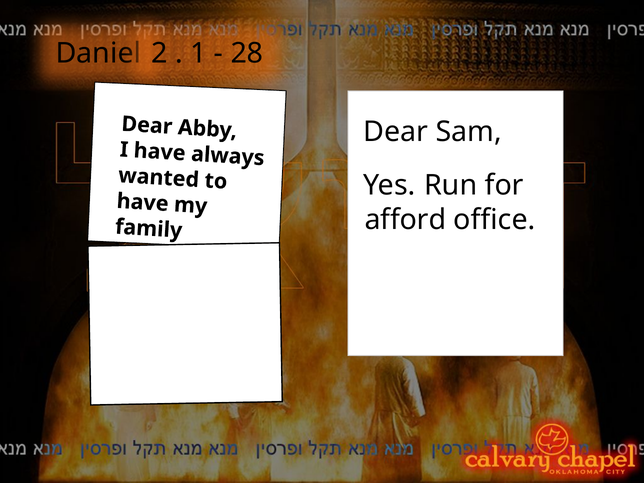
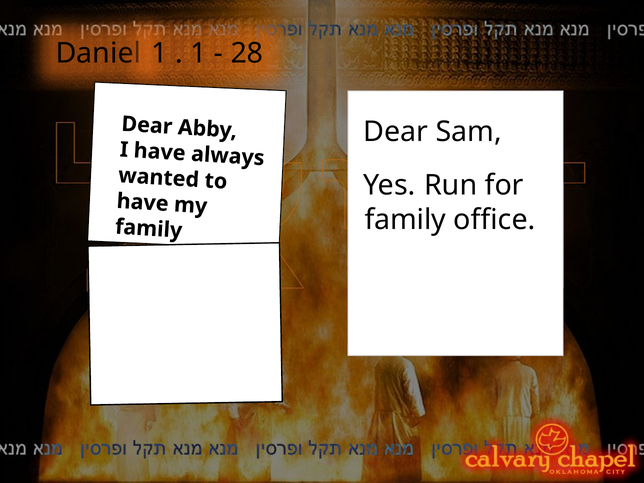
2: 2 -> 1 (159, 54)
afford: afford -> family (405, 220)
